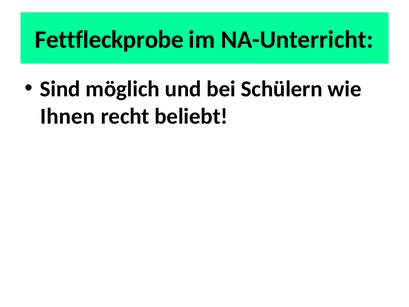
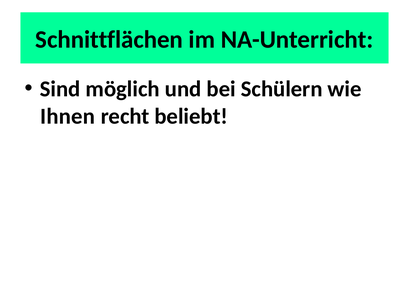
Fettfleckprobe: Fettfleckprobe -> Schnittflächen (109, 40)
